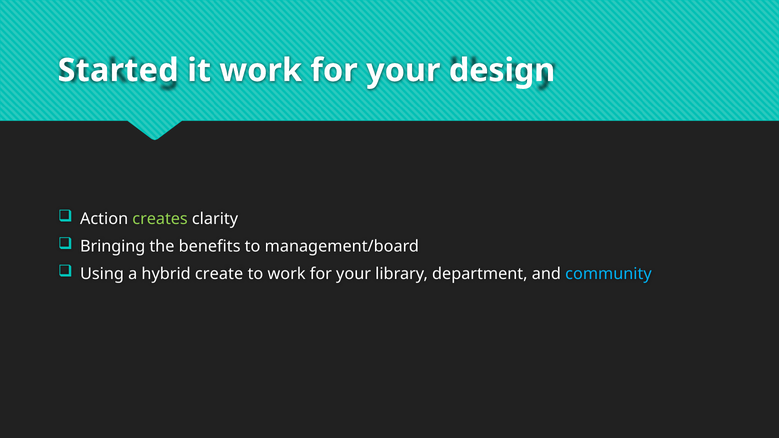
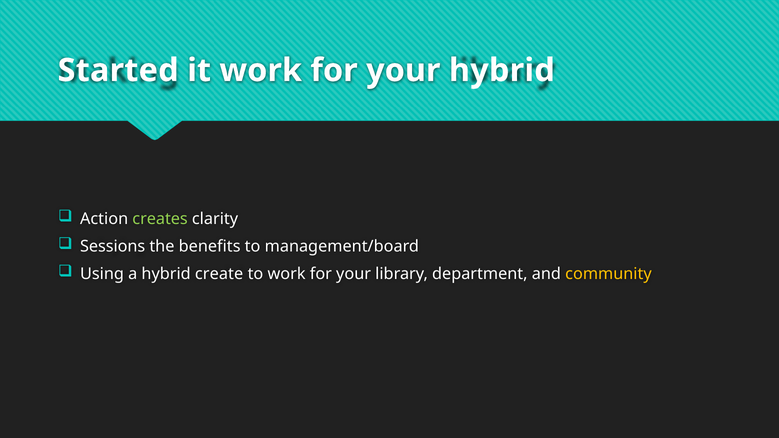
your design: design -> hybrid (502, 70)
Bringing: Bringing -> Sessions (113, 247)
community colour: light blue -> yellow (608, 274)
